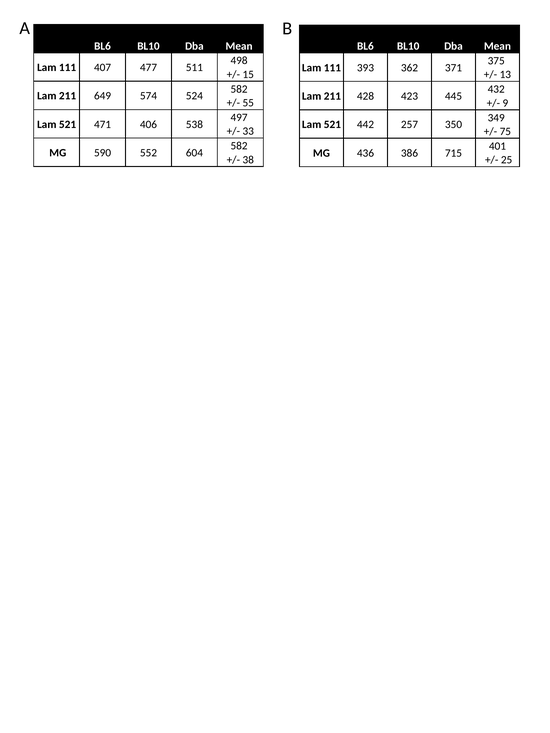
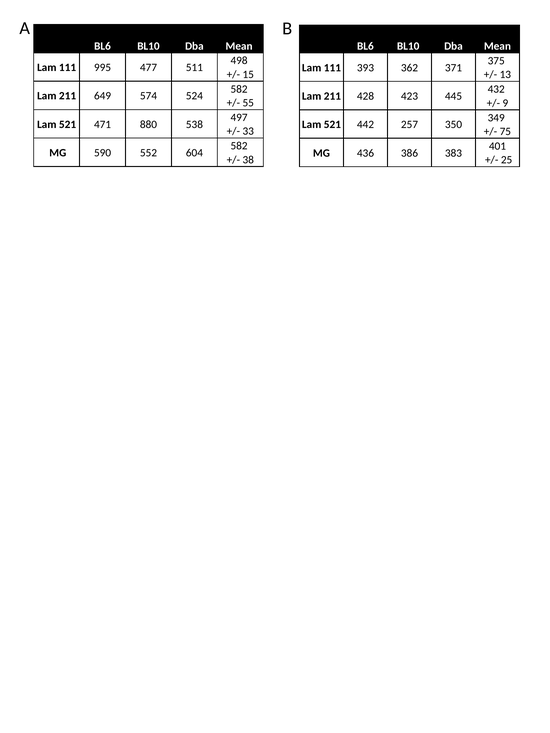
407: 407 -> 995 (103, 68)
406: 406 -> 880 (148, 124)
715: 715 -> 383 (453, 153)
